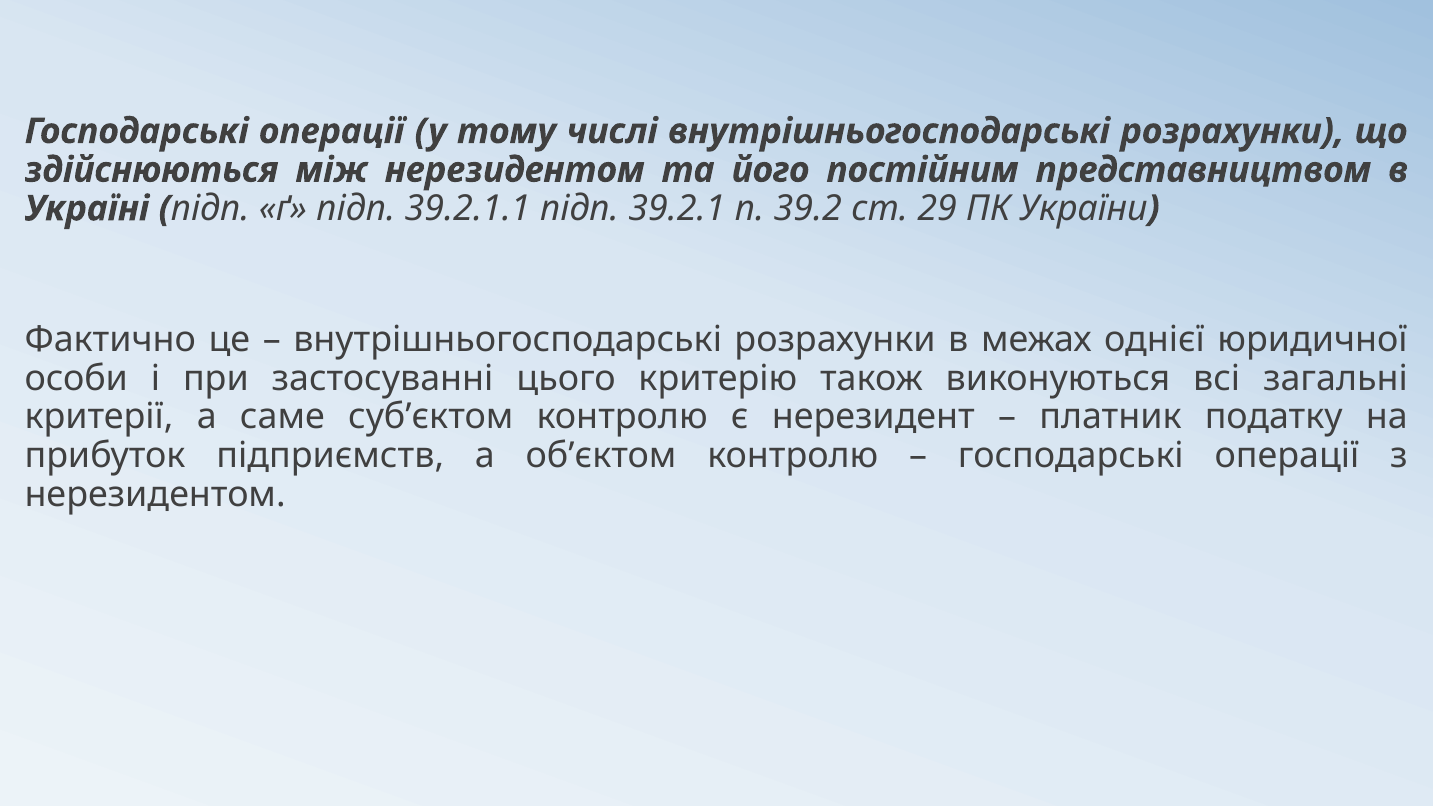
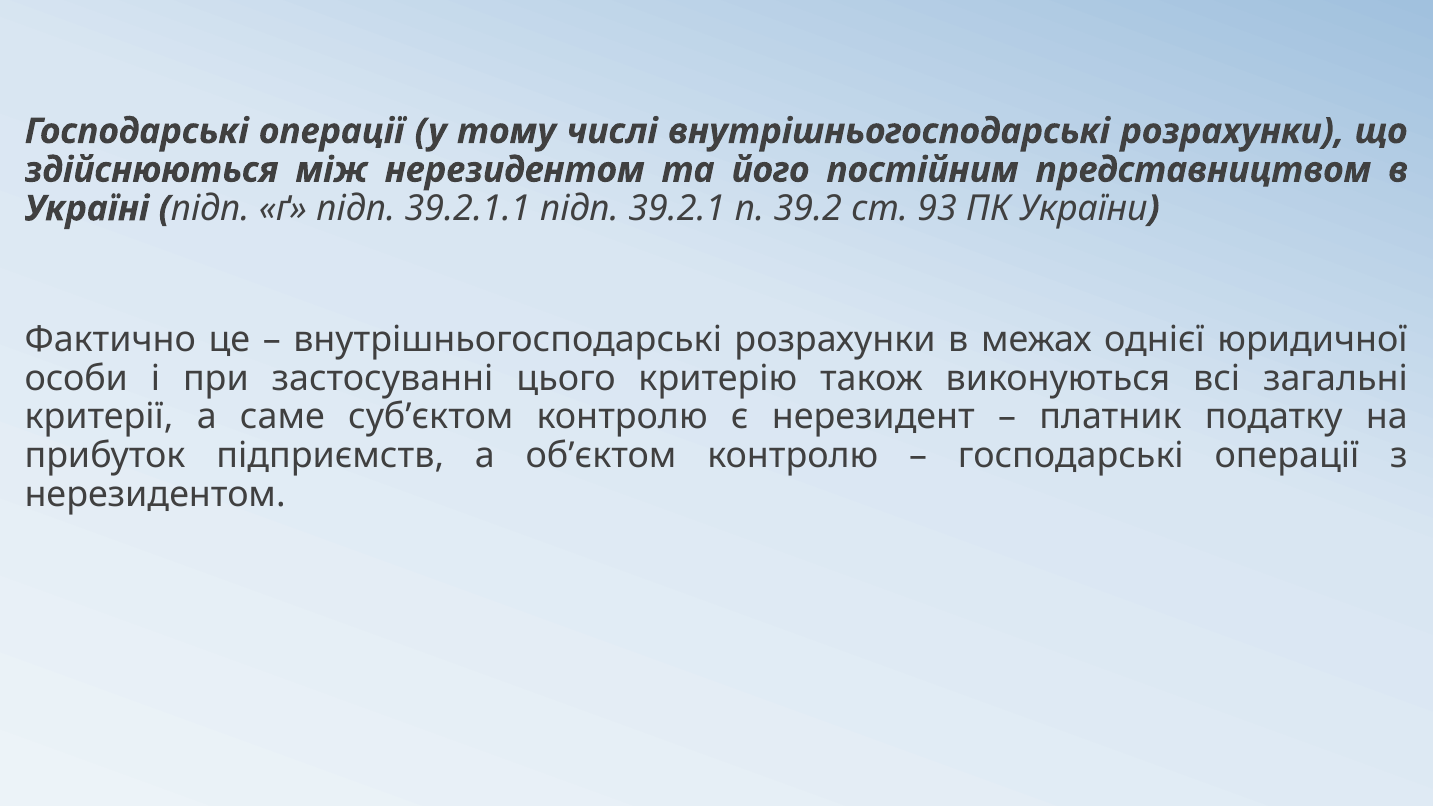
29: 29 -> 93 (937, 209)
